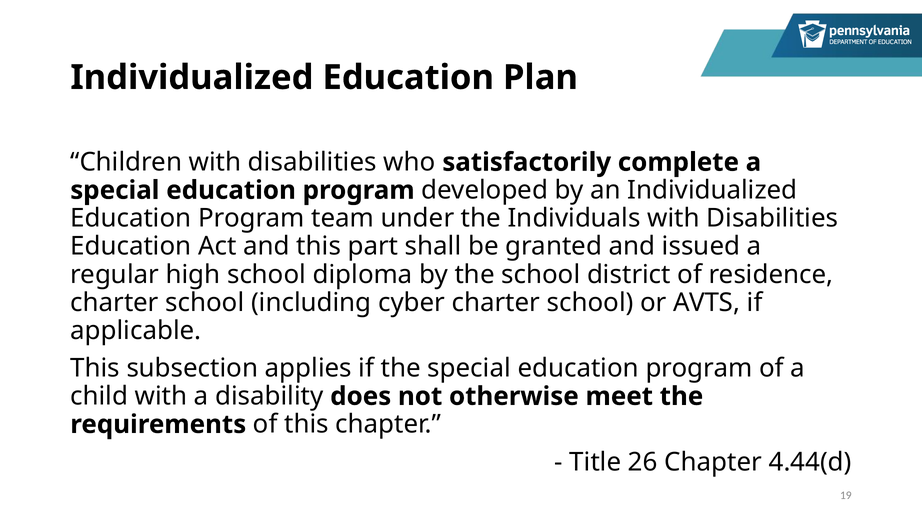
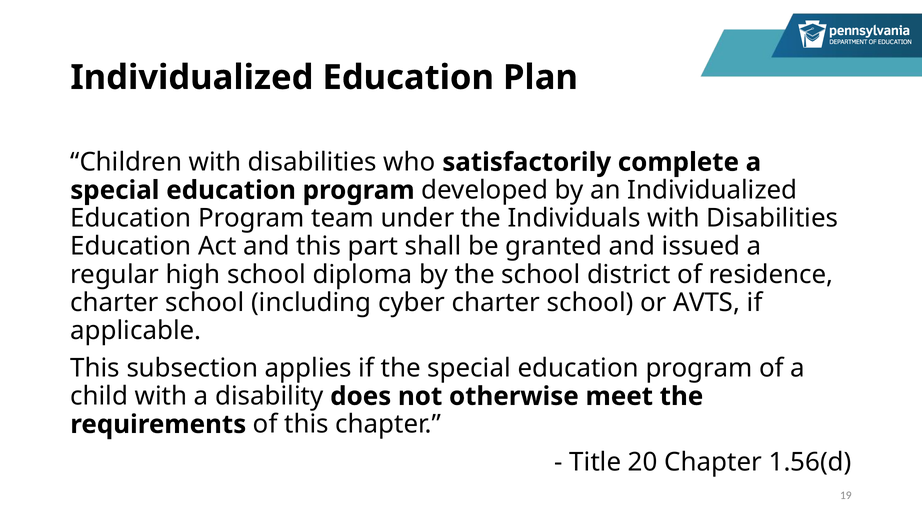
26: 26 -> 20 (643, 462)
4.44(d: 4.44(d -> 1.56(d (810, 462)
